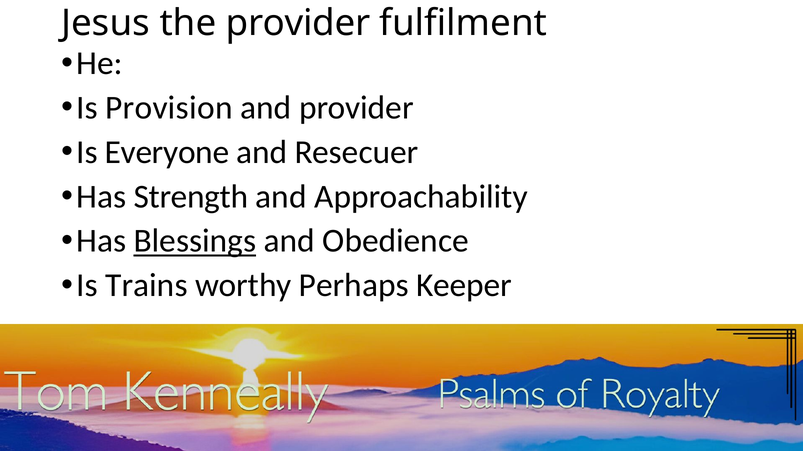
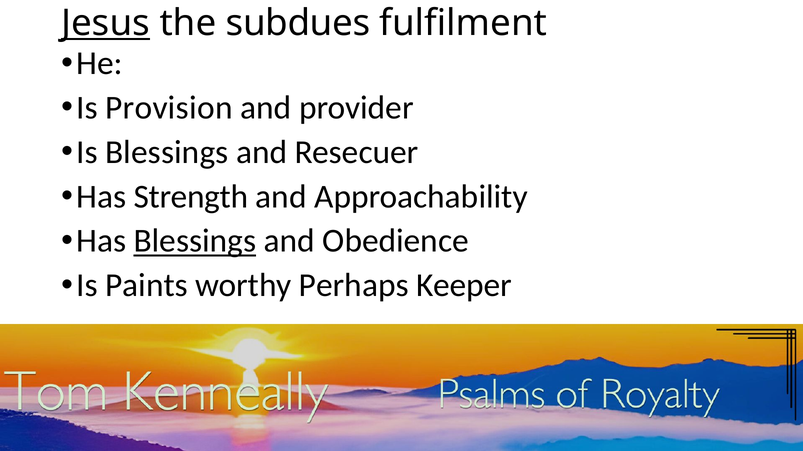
Jesus underline: none -> present (106, 23)
the provider: provider -> subdues (298, 23)
Is Everyone: Everyone -> Blessings (167, 152)
Trains: Trains -> Paints (146, 286)
